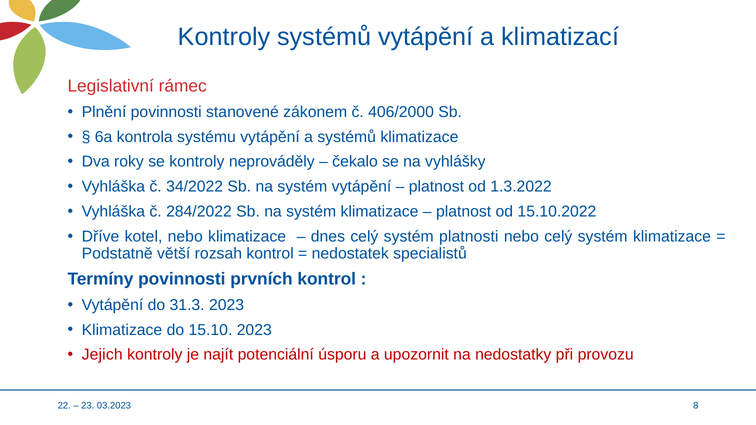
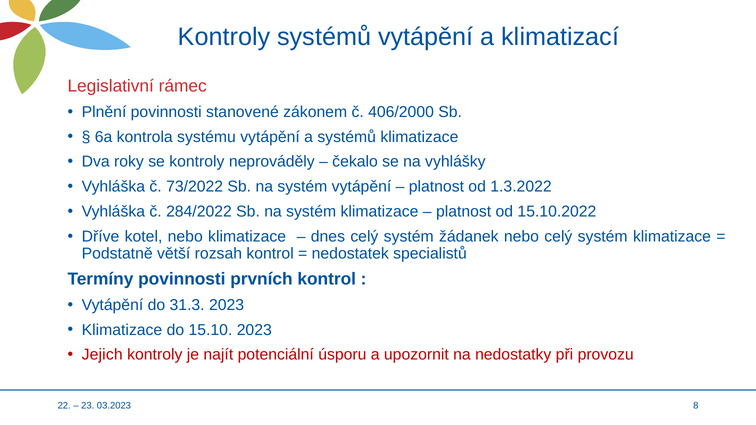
34/2022: 34/2022 -> 73/2022 (195, 187)
platnosti: platnosti -> žádanek (469, 237)
